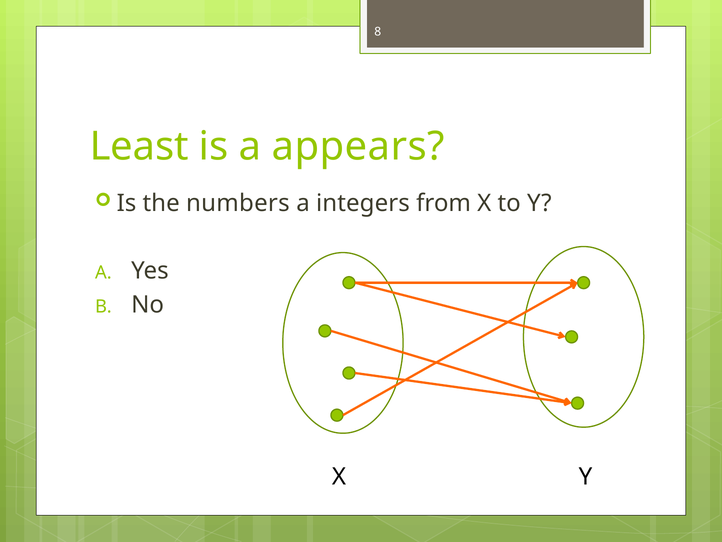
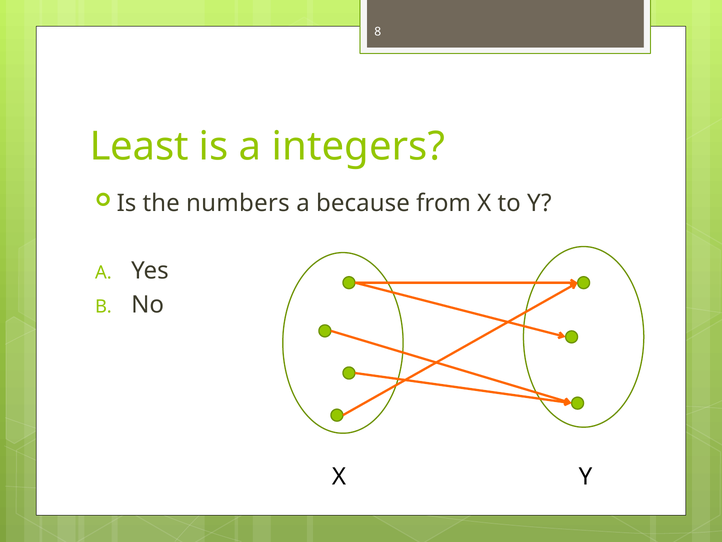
appears: appears -> integers (358, 147)
integers: integers -> because (363, 203)
